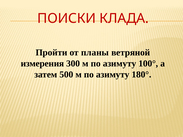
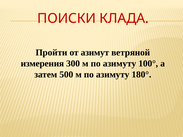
планы: планы -> азимут (95, 53)
